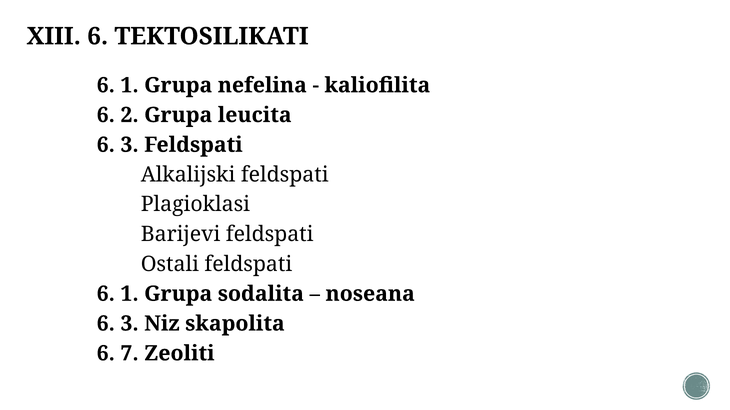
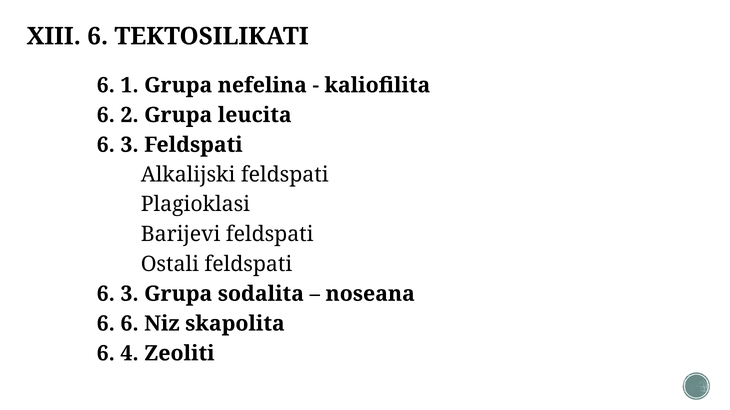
1: 1 -> 3 (130, 294)
3: 3 -> 6 (130, 324)
7: 7 -> 4 (130, 354)
